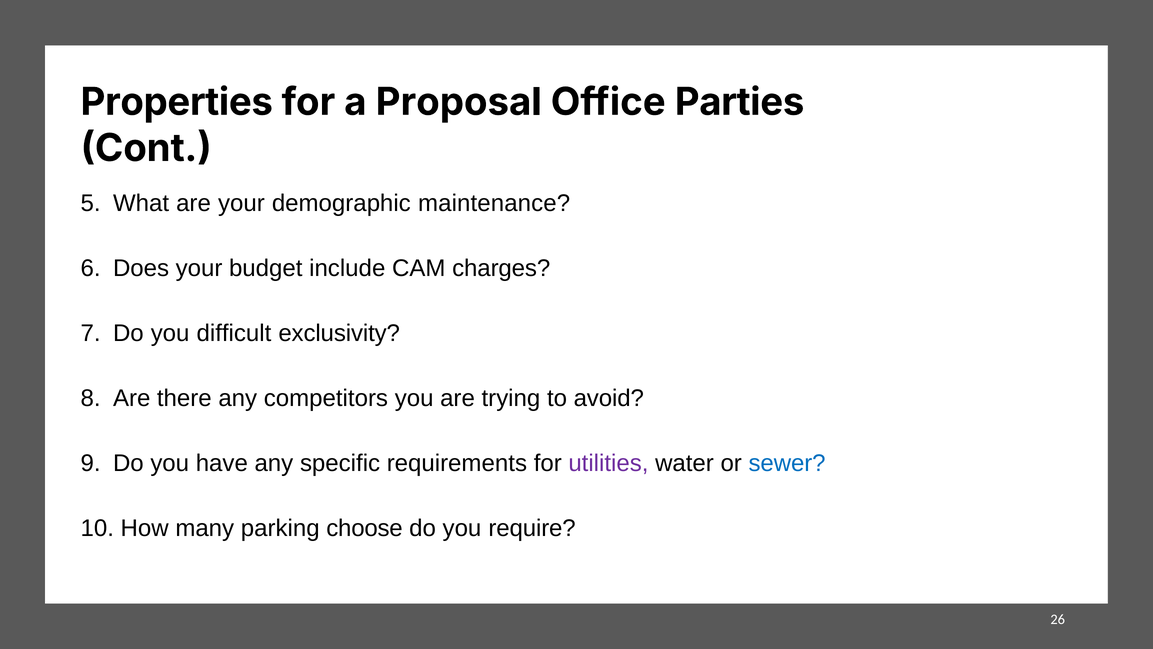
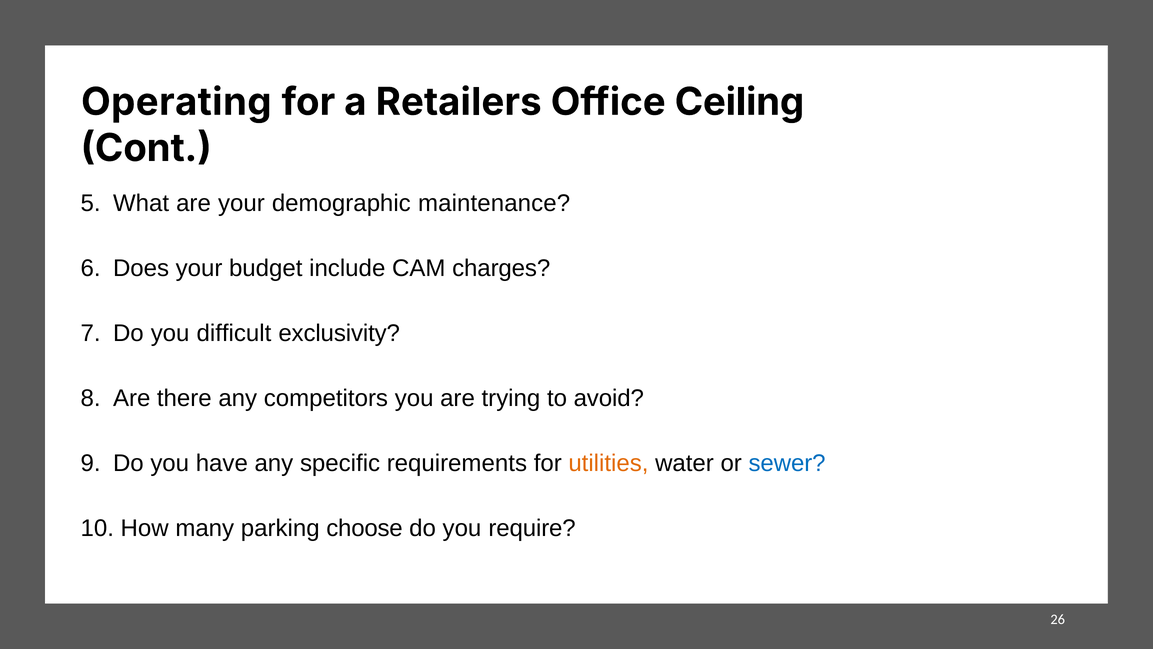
Properties: Properties -> Operating (176, 102)
Proposal: Proposal -> Retailers (459, 102)
Parties: Parties -> Ceiling (739, 102)
utilities colour: purple -> orange (608, 463)
